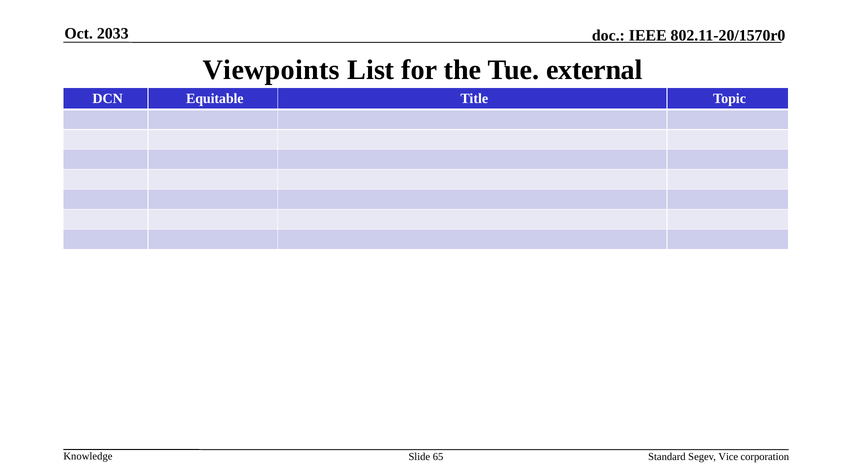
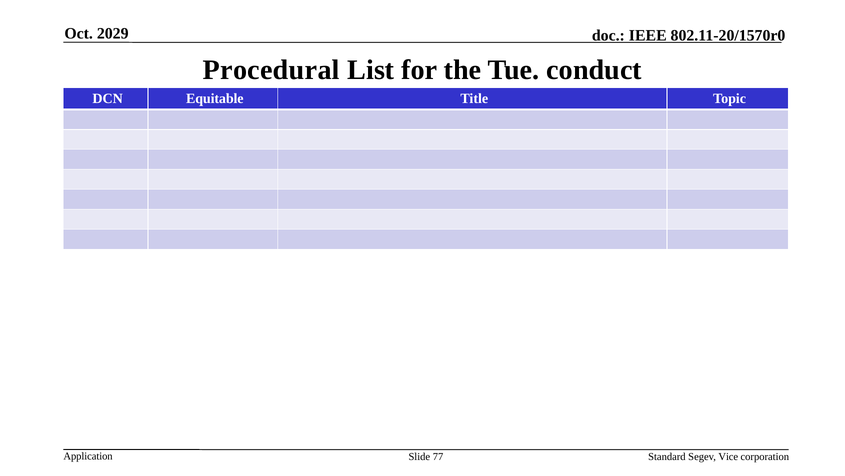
2033: 2033 -> 2029 (113, 34)
Viewpoints: Viewpoints -> Procedural (271, 70)
external: external -> conduct (594, 70)
Knowledge: Knowledge -> Application (88, 456)
65: 65 -> 77 (438, 456)
